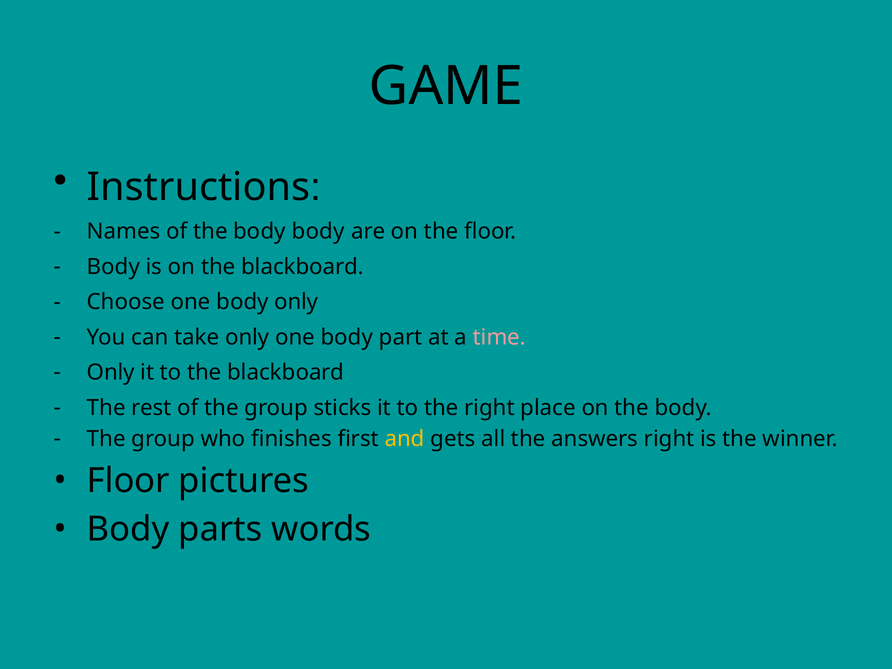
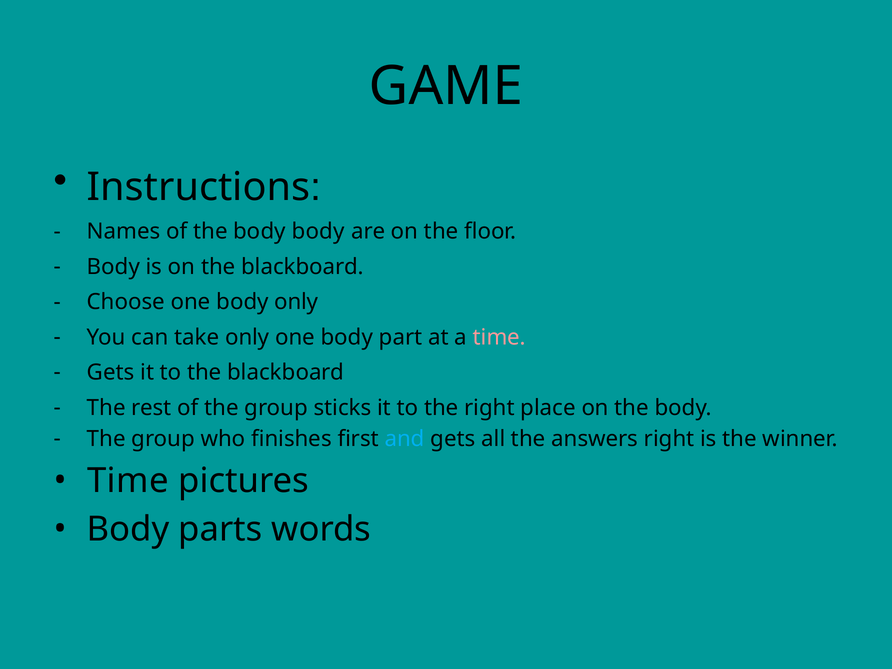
Only: Only -> Gets (111, 372)
and colour: yellow -> light blue (405, 439)
Floor: Floor -> Time (128, 481)
